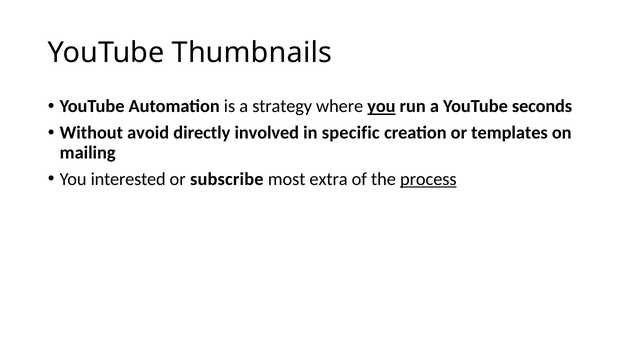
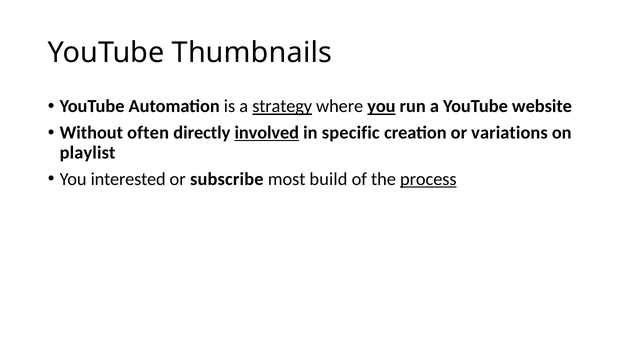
strategy underline: none -> present (282, 106)
seconds: seconds -> website (542, 106)
avoid: avoid -> often (148, 133)
involved underline: none -> present (267, 133)
templates: templates -> variations (509, 133)
mailing: mailing -> playlist (88, 153)
extra: extra -> build (328, 179)
